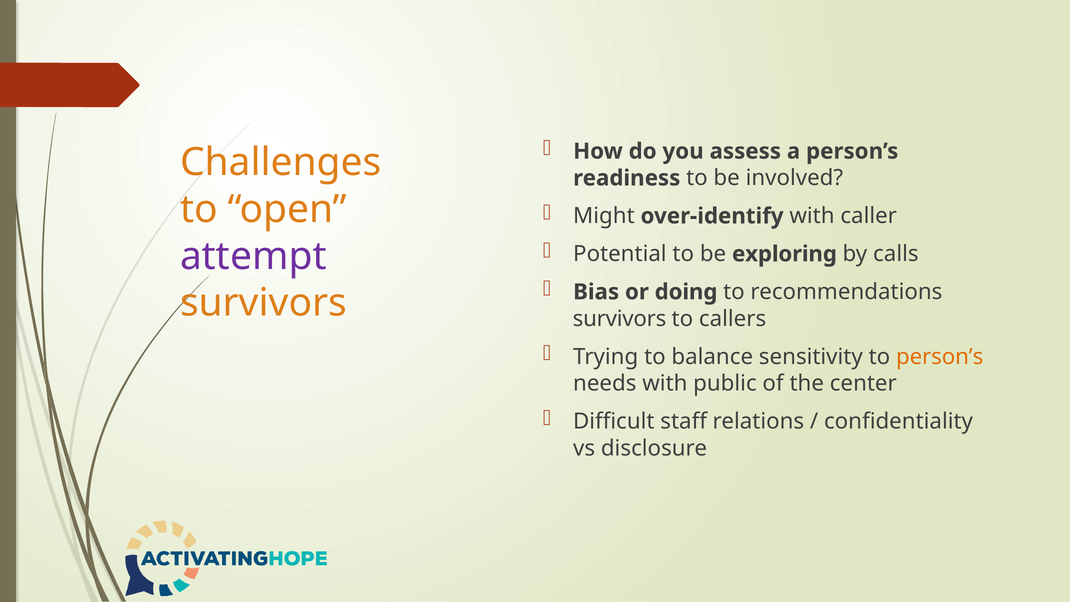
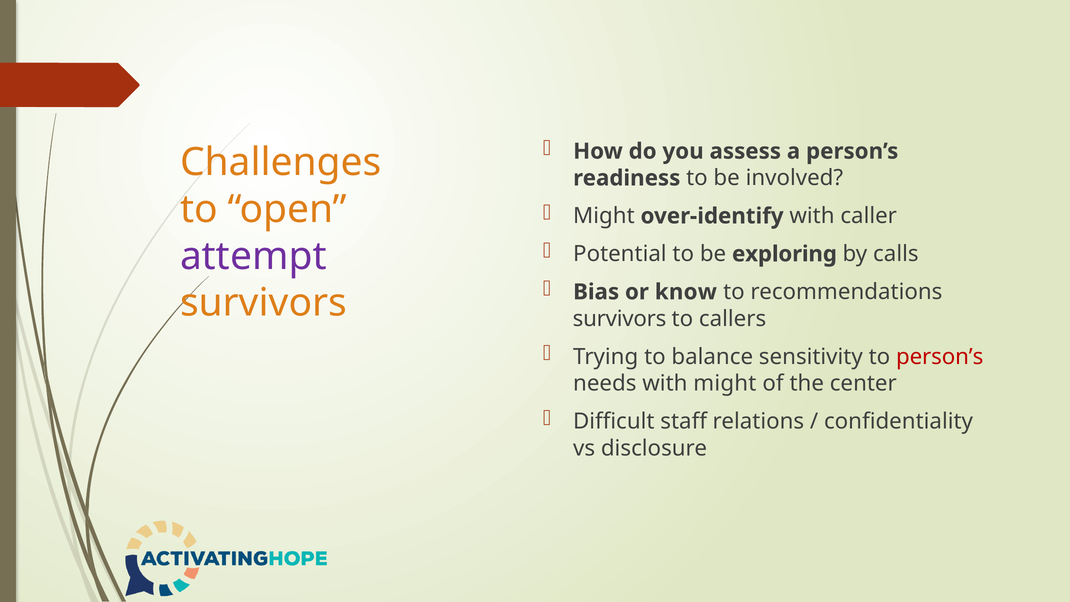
doing: doing -> know (686, 292)
person’s colour: orange -> red (940, 357)
with public: public -> might (725, 383)
